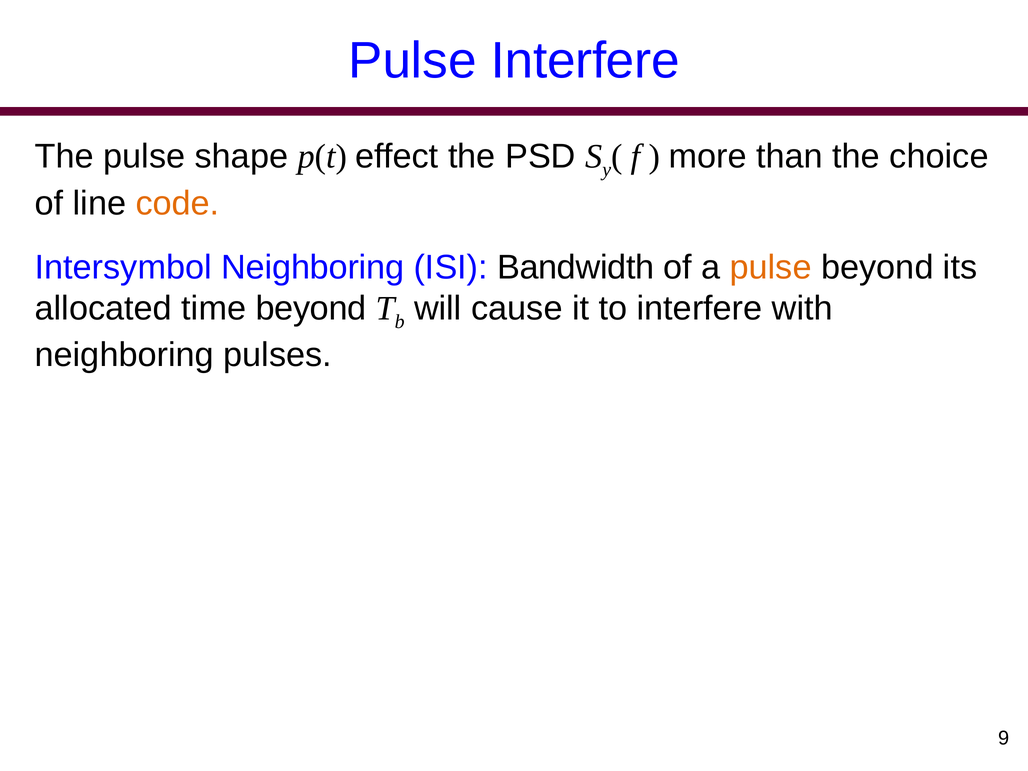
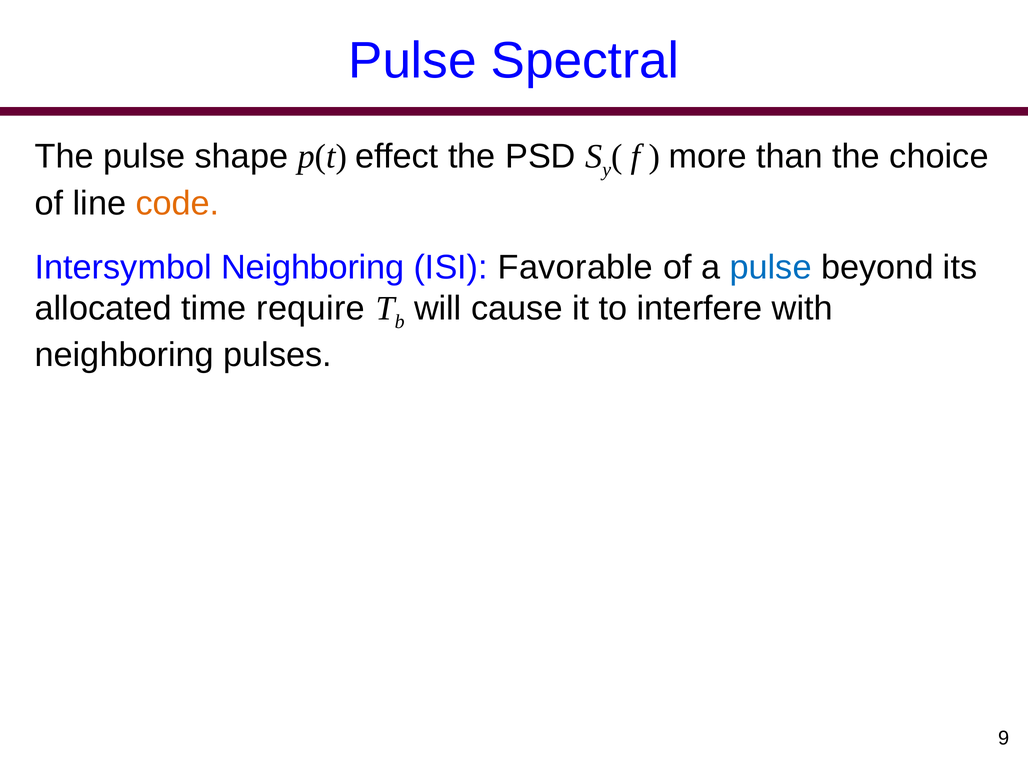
Pulse Interfere: Interfere -> Spectral (585, 61)
Bandwidth: Bandwidth -> Favorable (575, 267)
pulse colour: orange -> blue (771, 267)
time beyond: beyond -> require (311, 308)
